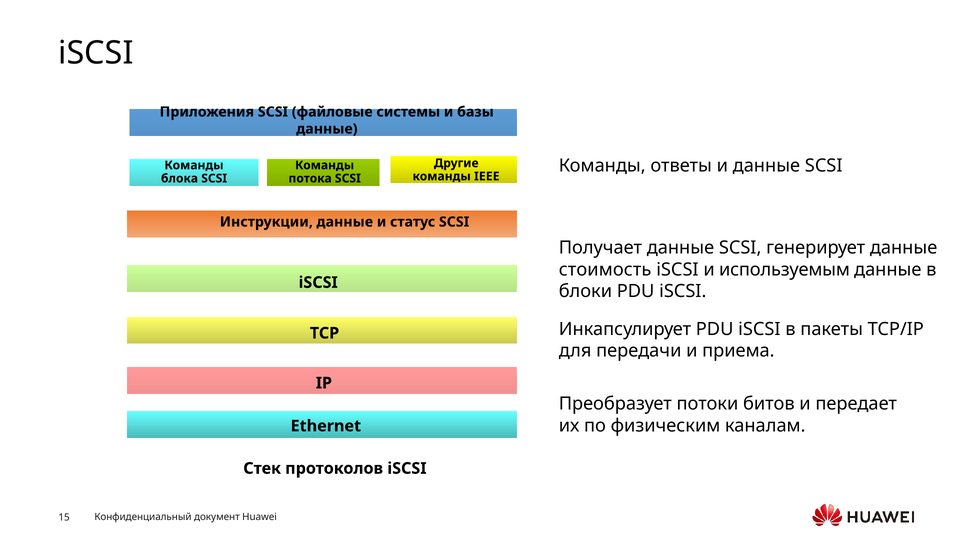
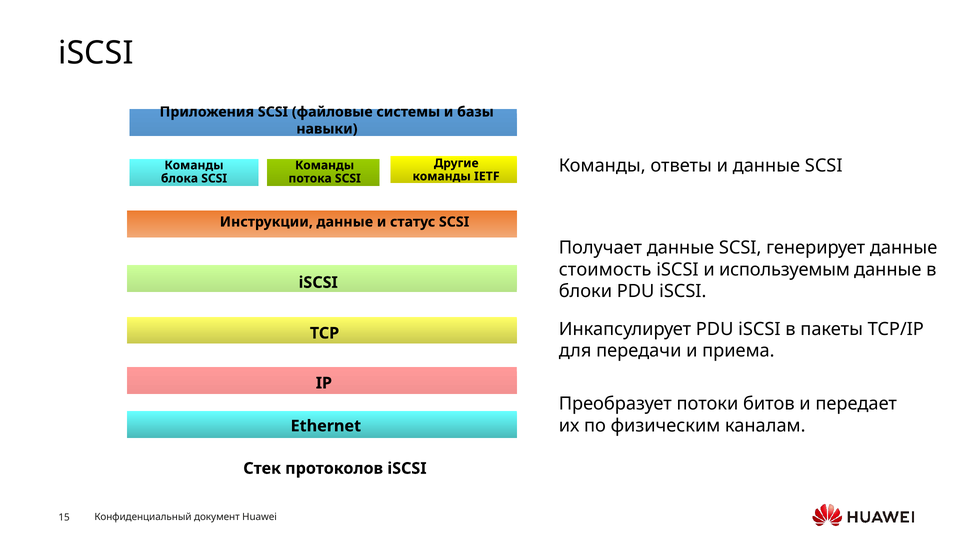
данные: данные -> навыки (327, 129)
IEEE: IEEE -> IETF (487, 176)
